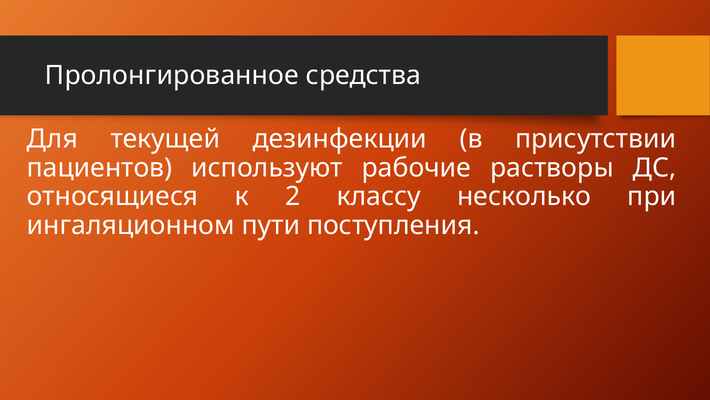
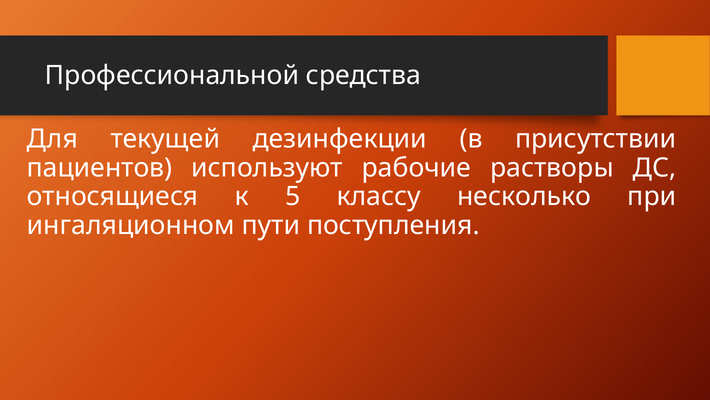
Пролонгированное: Пролонгированное -> Профессиональной (172, 75)
2: 2 -> 5 (293, 196)
